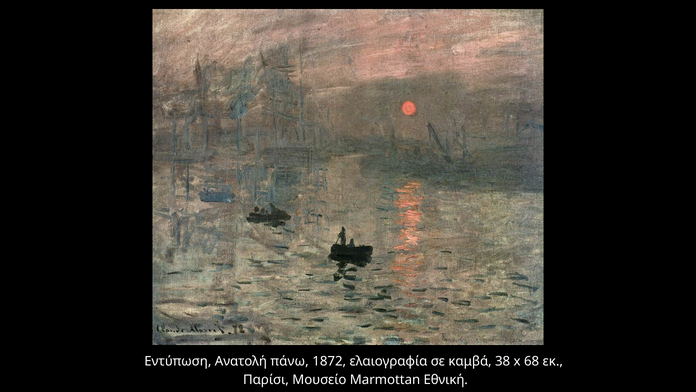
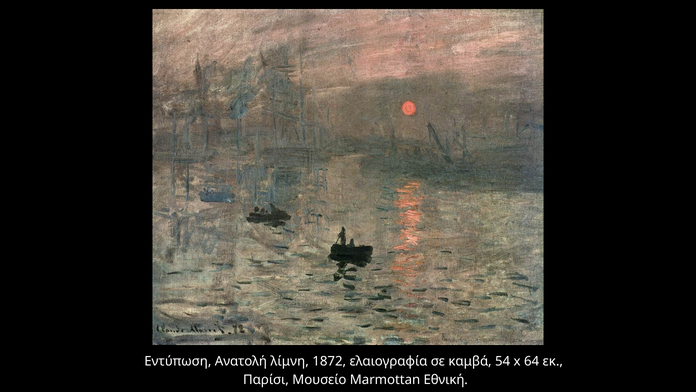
πάνω: πάνω -> λίμνη (290, 361)
38: 38 -> 54 (503, 361)
68: 68 -> 64 (532, 361)
